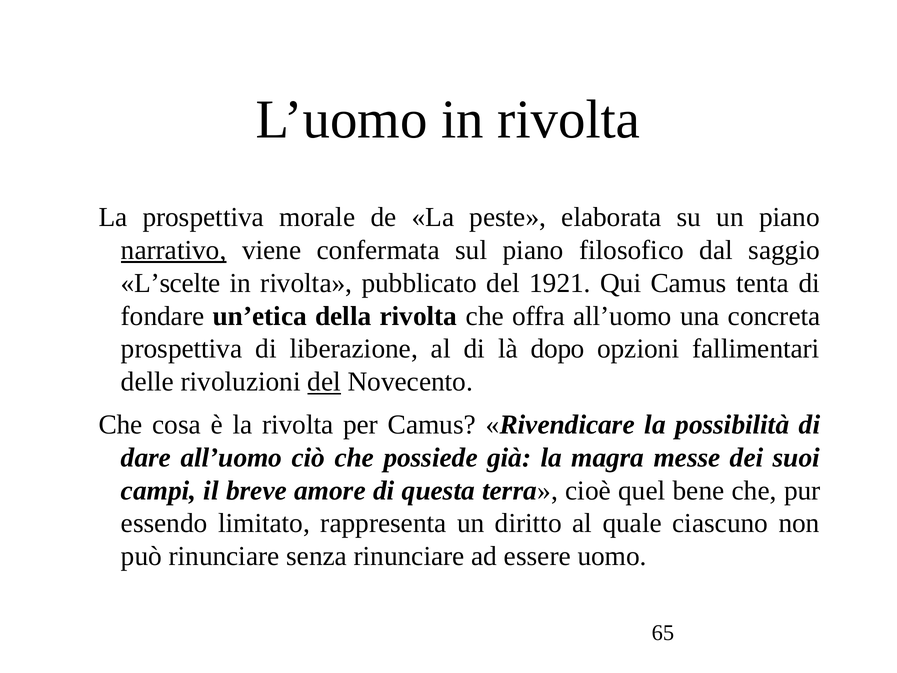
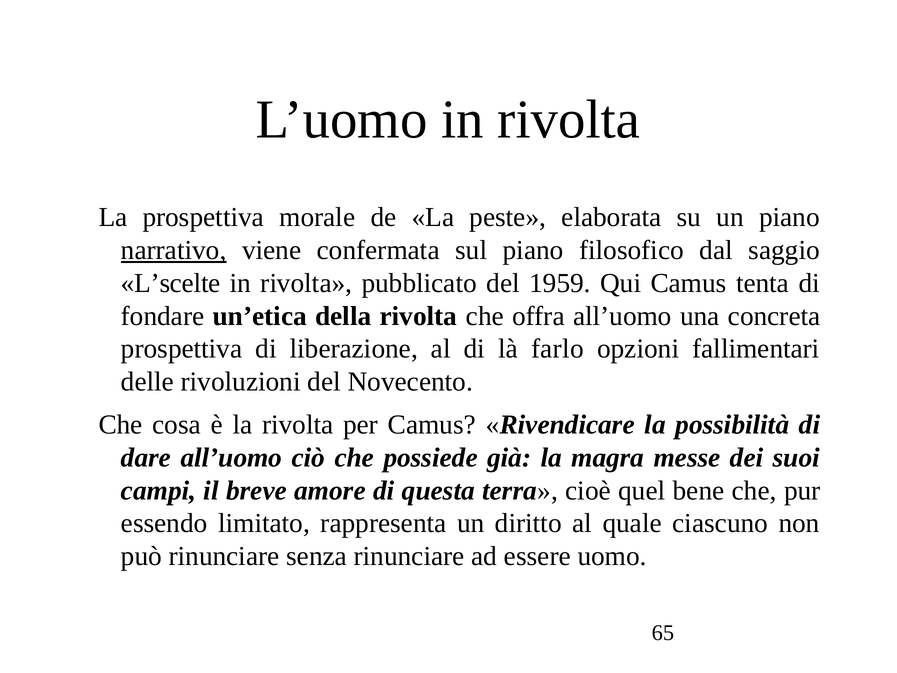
1921: 1921 -> 1959 (560, 283)
dopo: dopo -> farlo (557, 349)
del underline: present -> none (324, 382)
